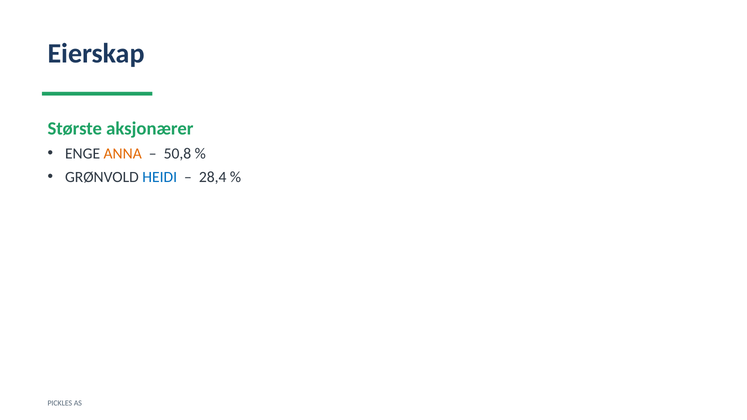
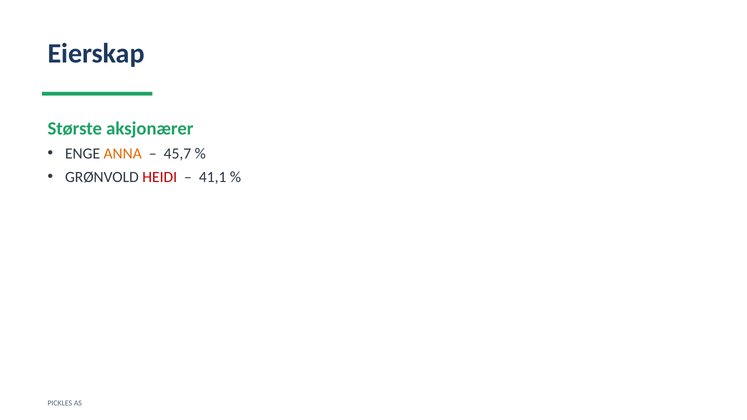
50,8: 50,8 -> 45,7 (177, 154)
HEIDI colour: blue -> red (160, 177)
28,4: 28,4 -> 41,1 (213, 177)
